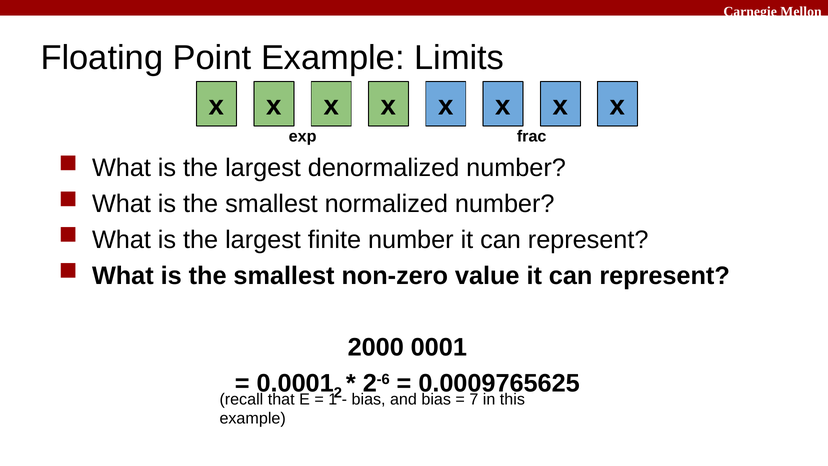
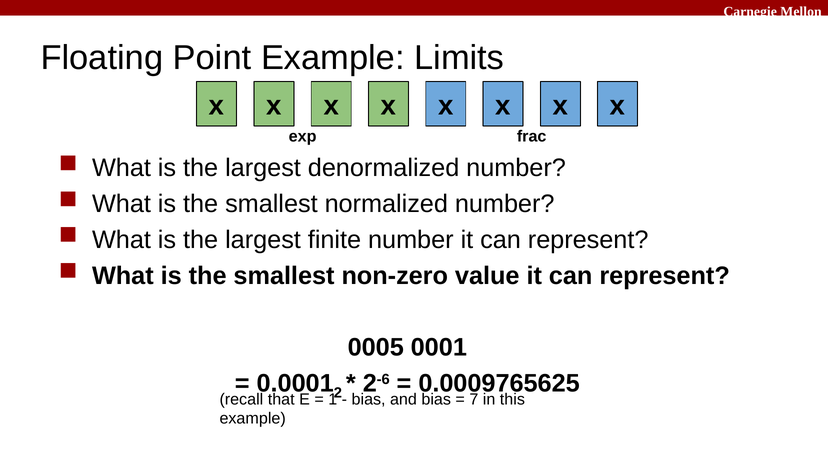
2000: 2000 -> 0005 (376, 347)
